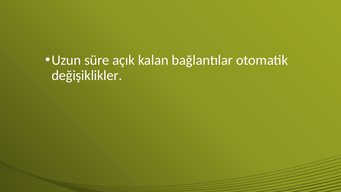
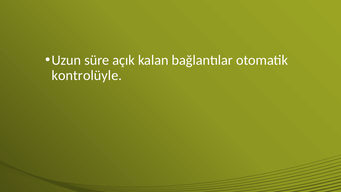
değişiklikler: değişiklikler -> kontrolüyle (87, 75)
